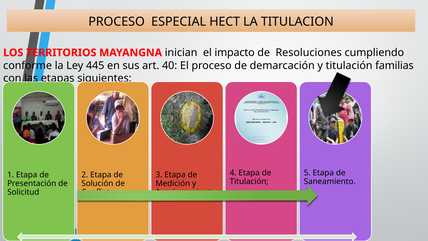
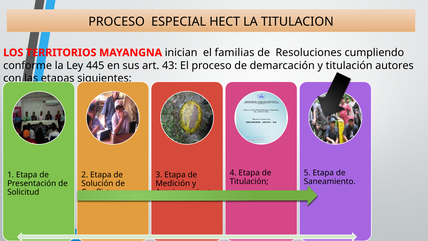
impacto: impacto -> familias (235, 53)
40: 40 -> 43 (170, 65)
familias: familias -> autores (394, 65)
